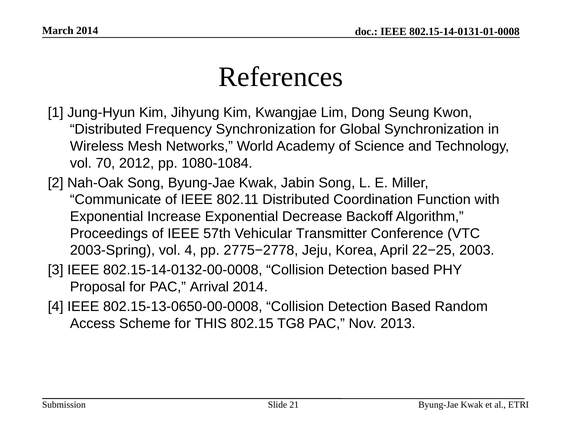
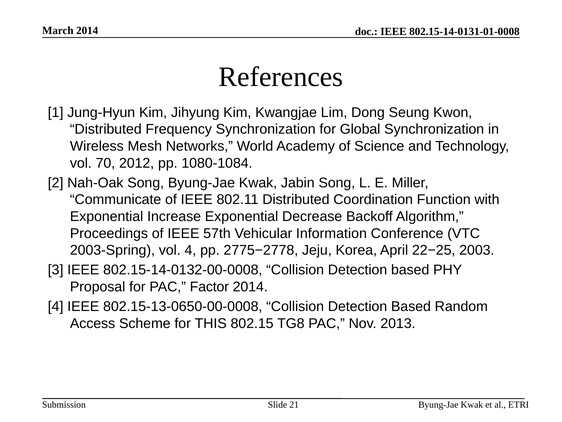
Transmitter: Transmitter -> Information (331, 233)
Arrival: Arrival -> Factor (209, 287)
